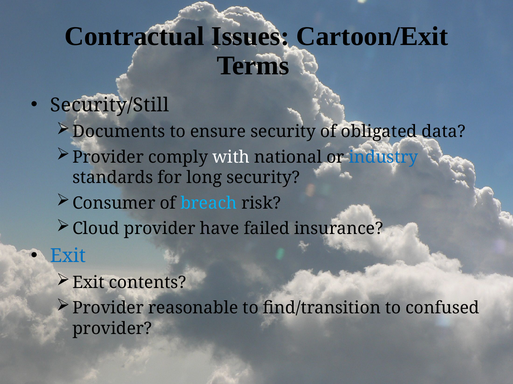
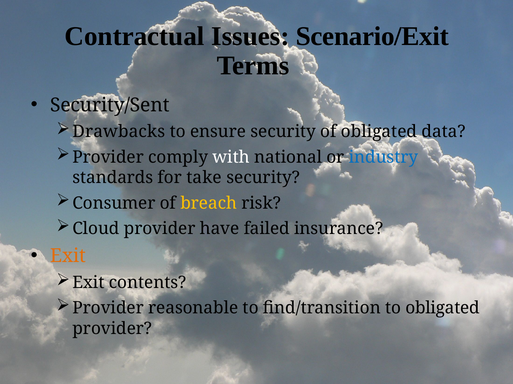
Cartoon/Exit: Cartoon/Exit -> Scenario/Exit (372, 36)
Security/Still: Security/Still -> Security/Sent (110, 105)
Documents: Documents -> Drawbacks (119, 132)
long: long -> take (204, 178)
breach colour: light blue -> yellow (209, 203)
Exit colour: blue -> orange (68, 256)
to confused: confused -> obligated (443, 309)
